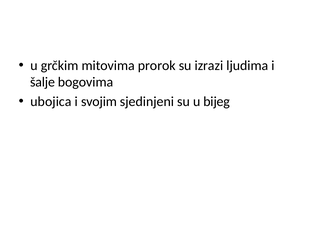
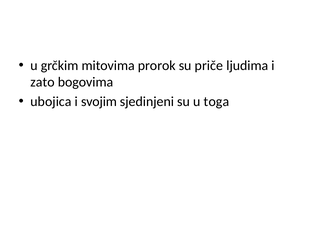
izrazi: izrazi -> priče (209, 65)
šalje: šalje -> zato (43, 82)
bijeg: bijeg -> toga (216, 102)
